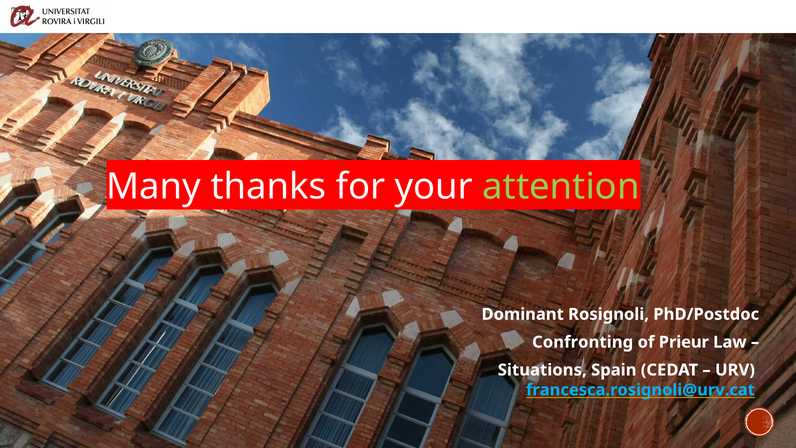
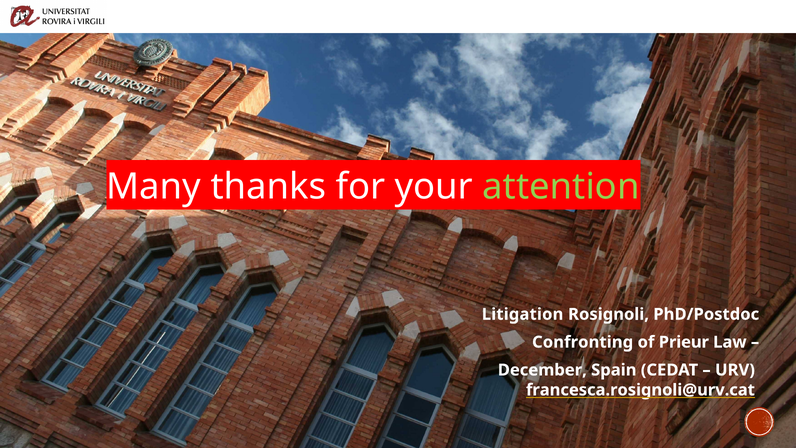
Dominant: Dominant -> Litigation (523, 314)
Situations: Situations -> December (542, 370)
francesca.rosignoli@urv.cat colour: light blue -> white (640, 390)
